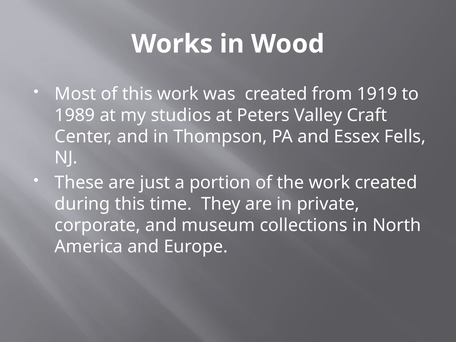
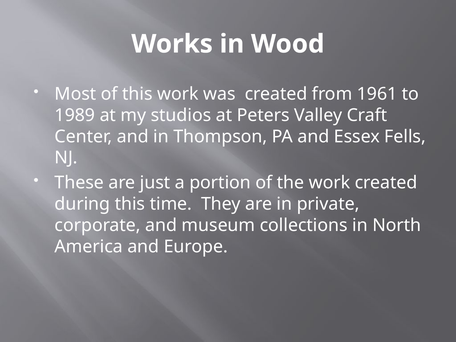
1919: 1919 -> 1961 (377, 94)
